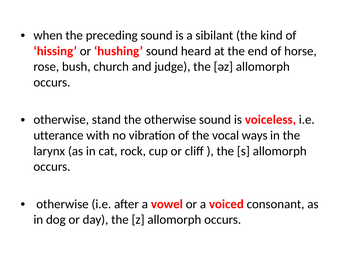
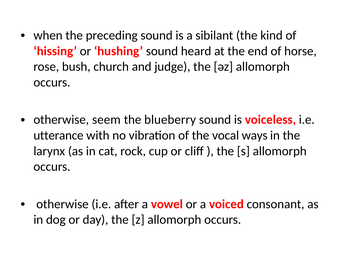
stand: stand -> seem (106, 120)
the otherwise: otherwise -> blueberry (170, 120)
